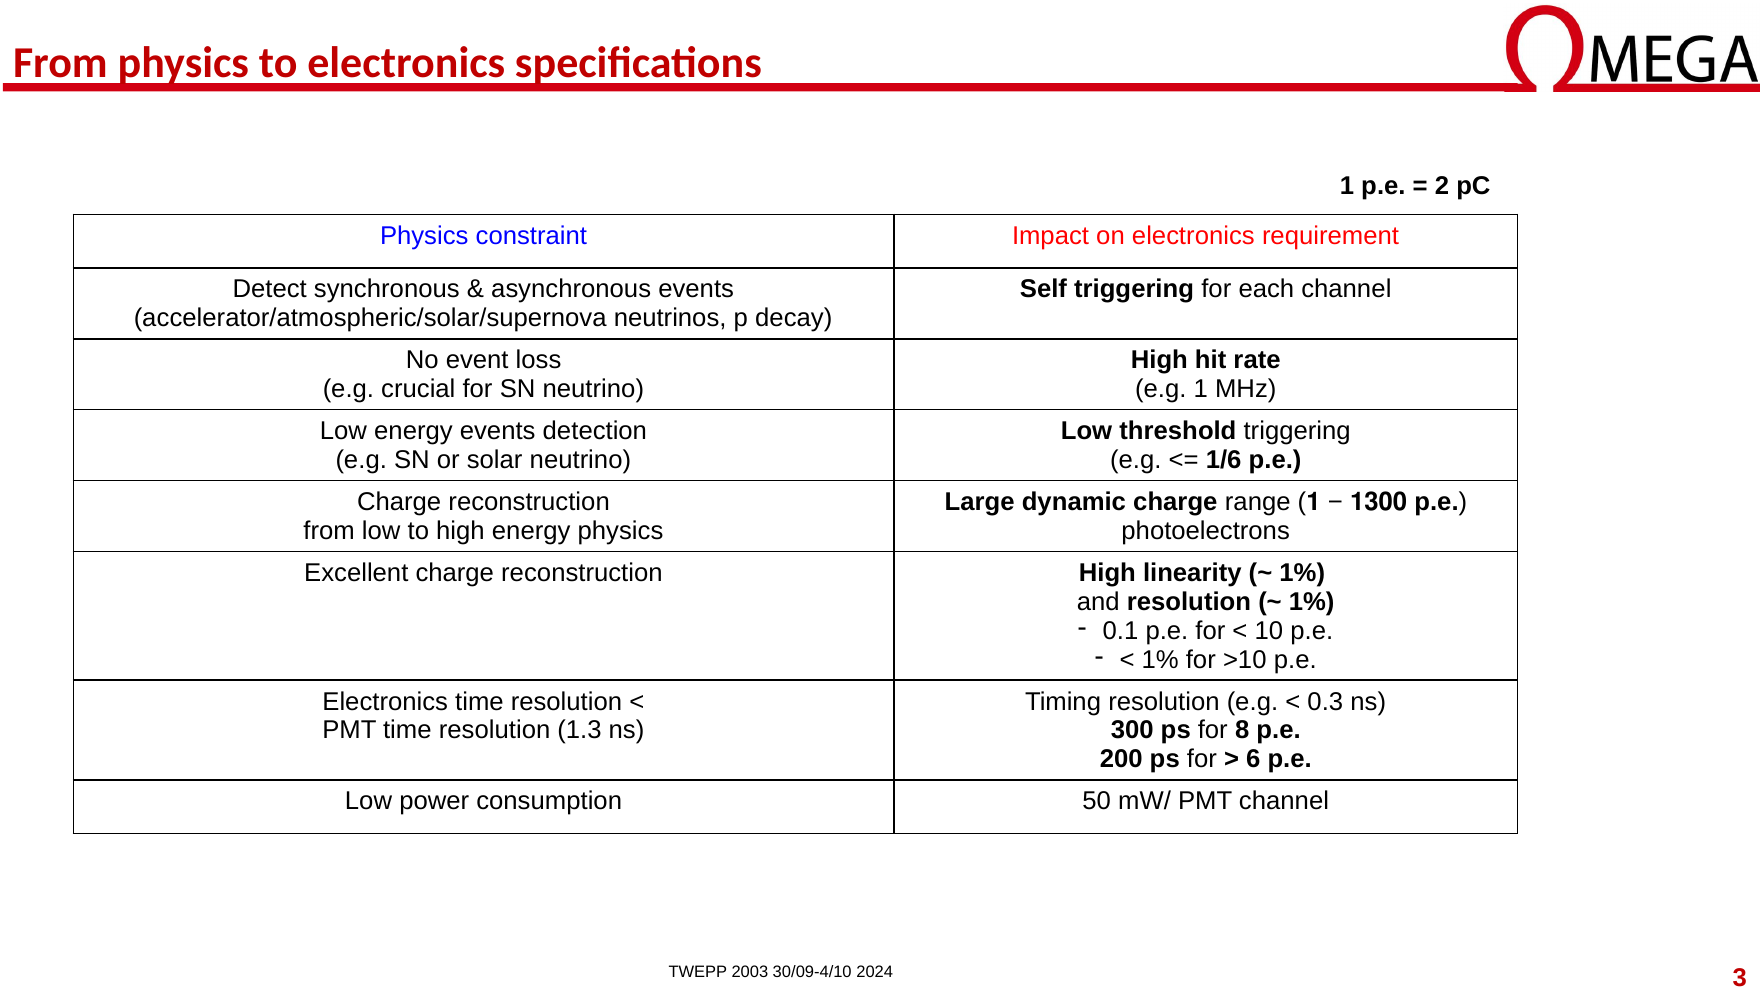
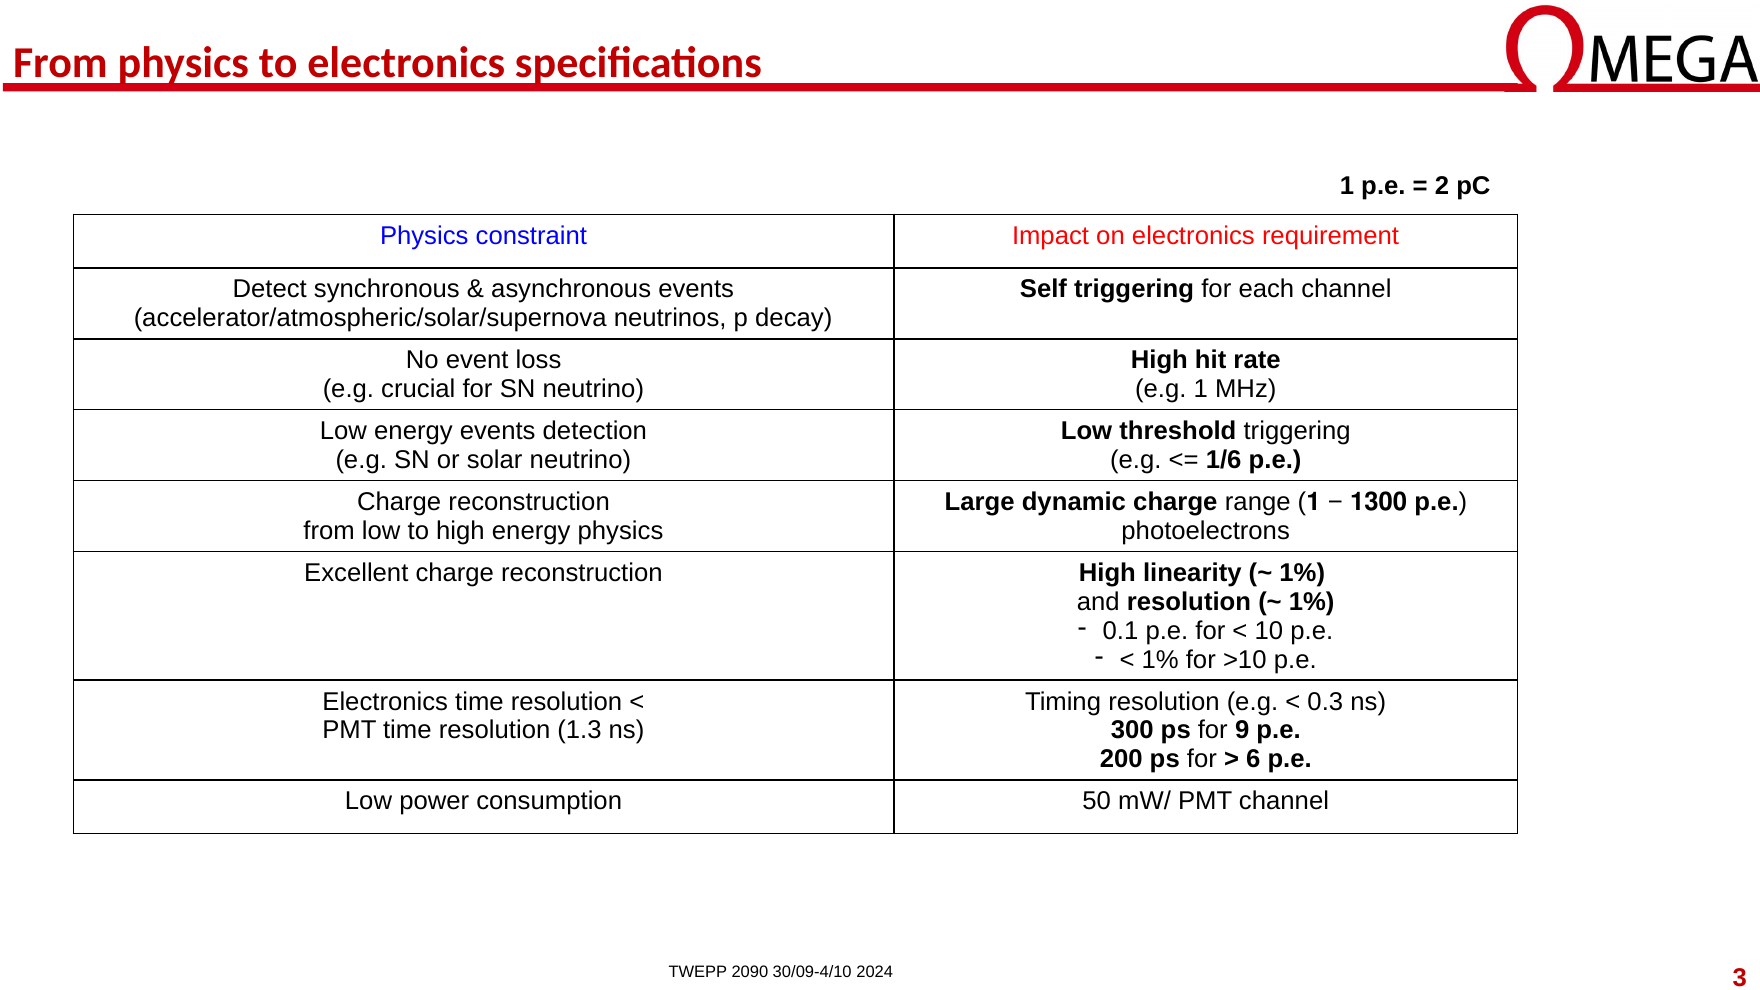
8: 8 -> 9 (1242, 731)
2003: 2003 -> 2090 (750, 972)
